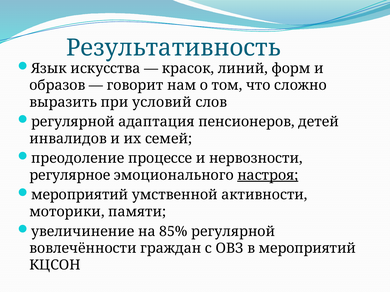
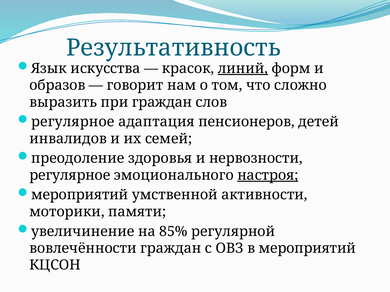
линий underline: none -> present (243, 69)
при условий: условий -> граждан (162, 102)
регулярной: регулярной -> регулярное (73, 122)
процессе: процессе -> здоровья (160, 159)
